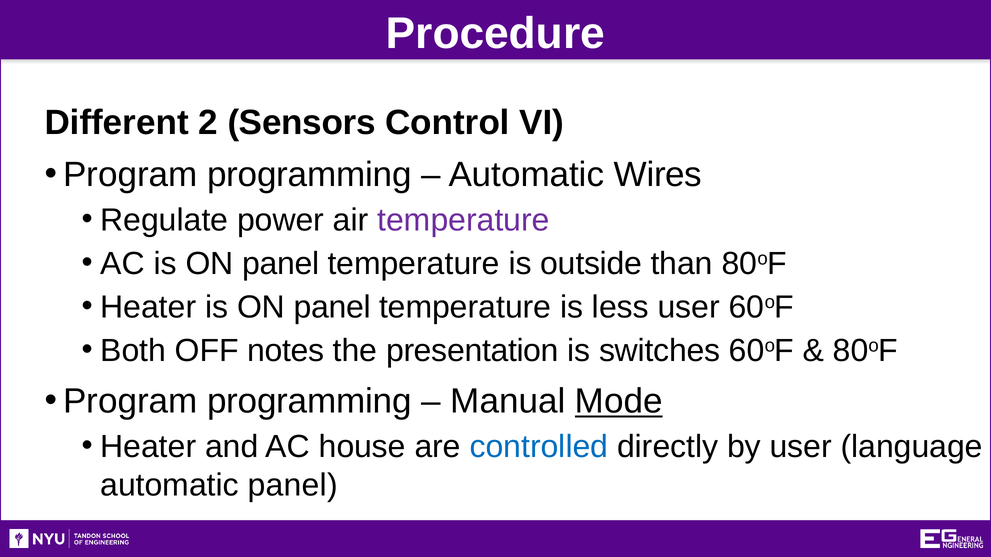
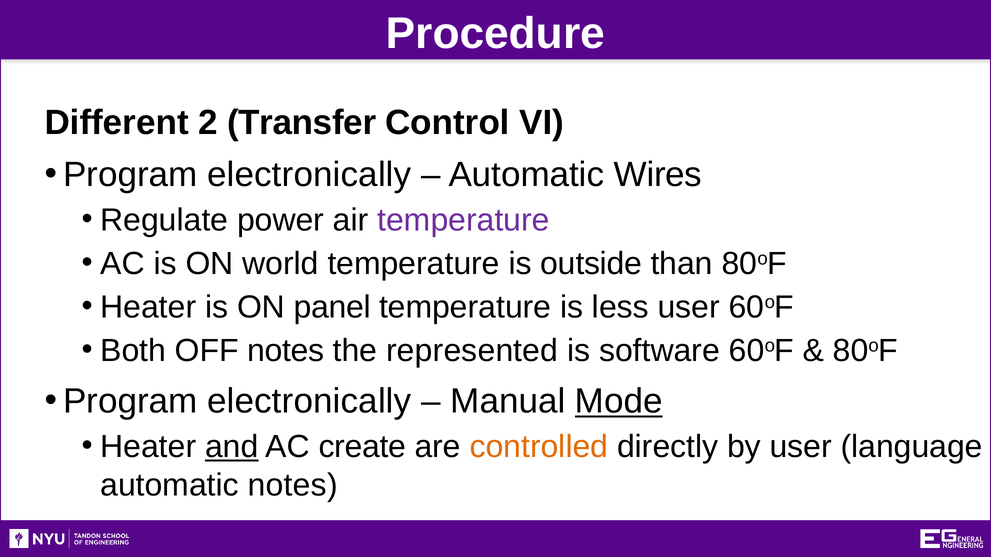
Sensors: Sensors -> Transfer (302, 123)
programming: programming -> electronically (309, 175)
AC is ON panel: panel -> world (280, 264)
presentation: presentation -> represented (472, 351)
switches: switches -> software (659, 351)
programming: programming -> electronically (309, 402)
and underline: none -> present (232, 447)
house: house -> create (362, 447)
controlled colour: blue -> orange (539, 447)
automatic panel: panel -> notes (293, 485)
